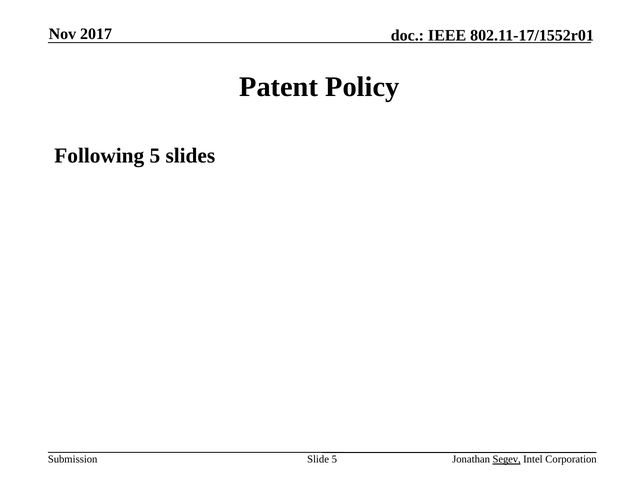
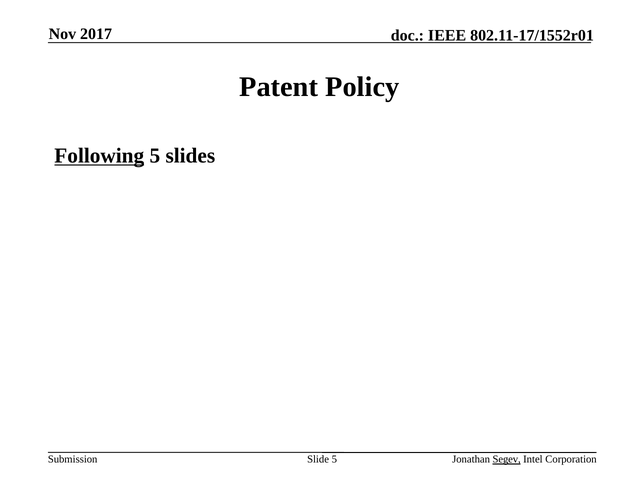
Following underline: none -> present (99, 156)
